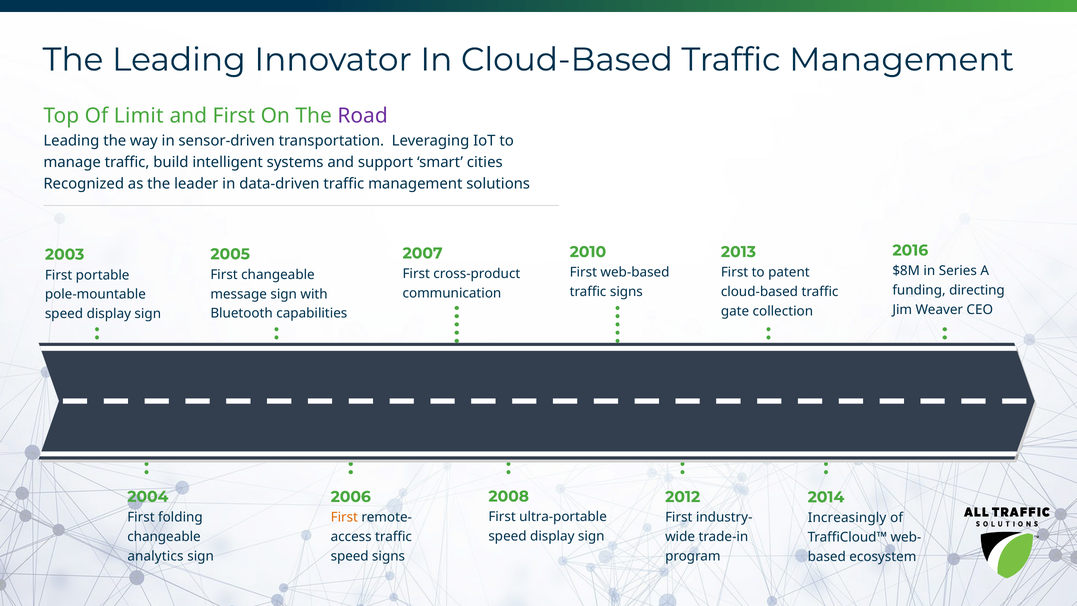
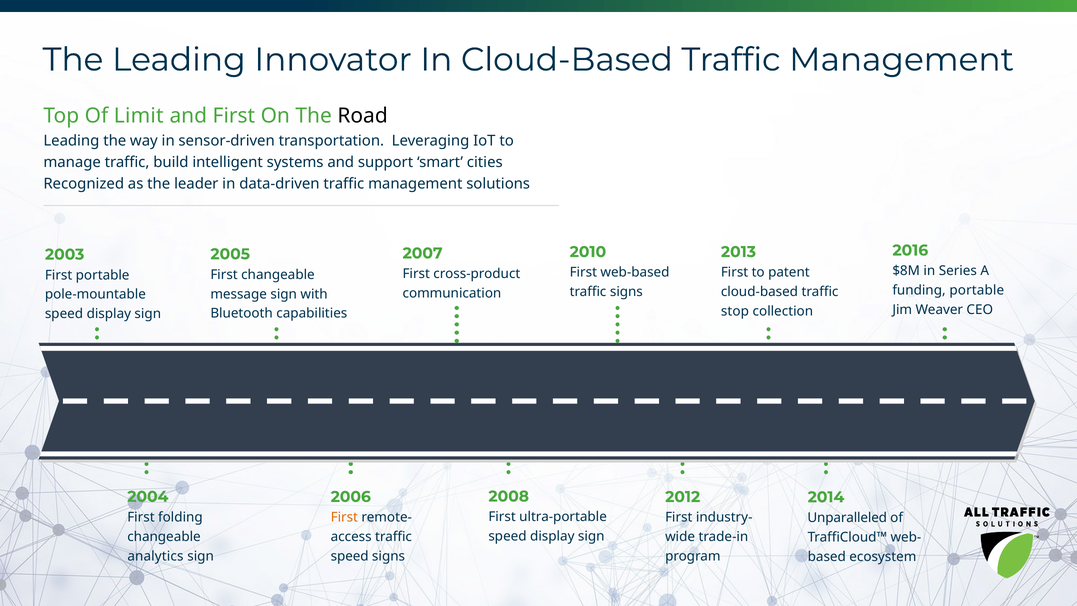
Road colour: purple -> black (363, 116)
funding directing: directing -> portable (977, 290)
gate: gate -> stop (735, 311)
Increasingly: Increasingly -> Unparalleled (847, 518)
